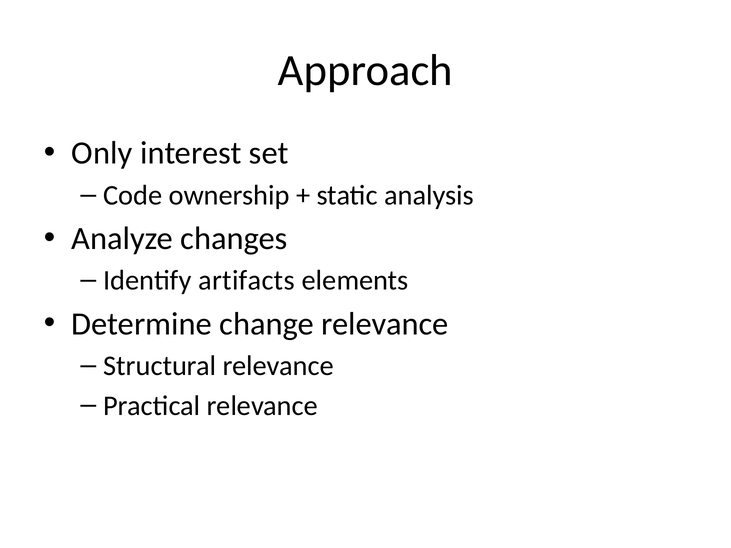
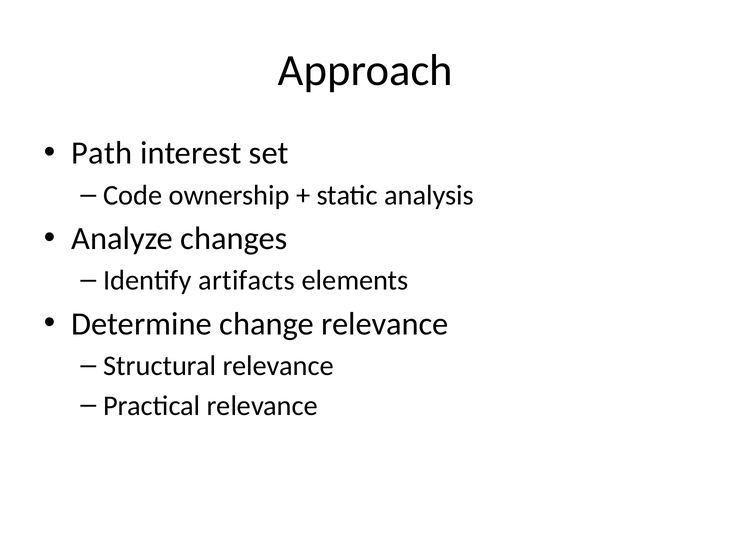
Only: Only -> Path (102, 153)
